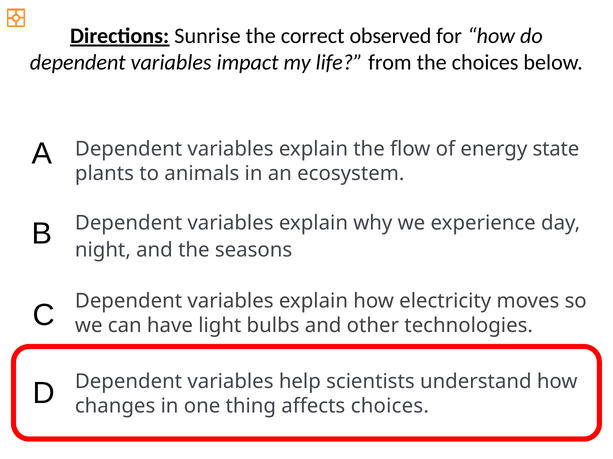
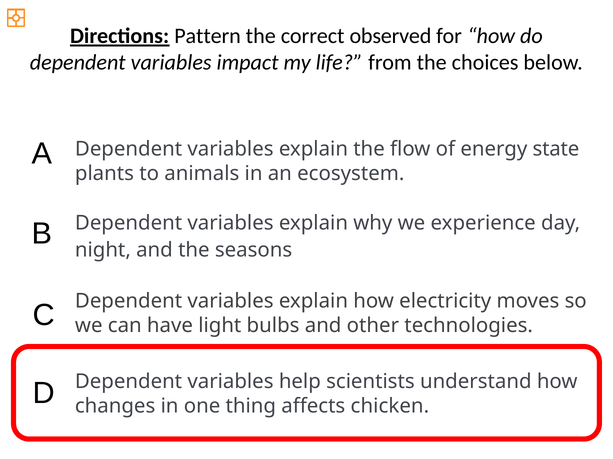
Sunrise: Sunrise -> Pattern (208, 36)
affects choices: choices -> chicken (390, 407)
